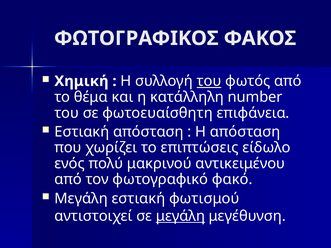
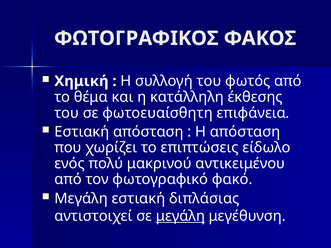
του underline: present -> none (209, 81)
number: number -> έκθεσης (255, 97)
φωτισμού: φωτισμού -> διπλάσιας (204, 199)
